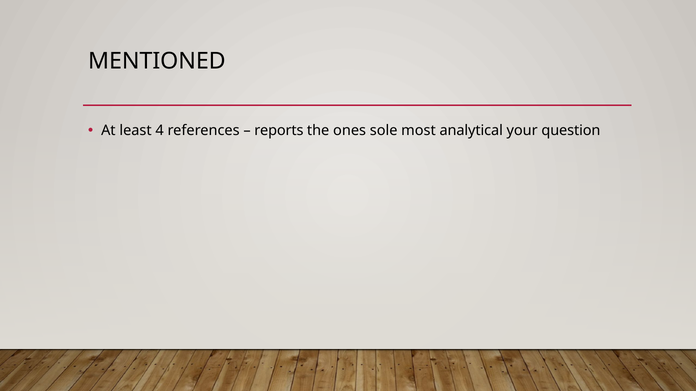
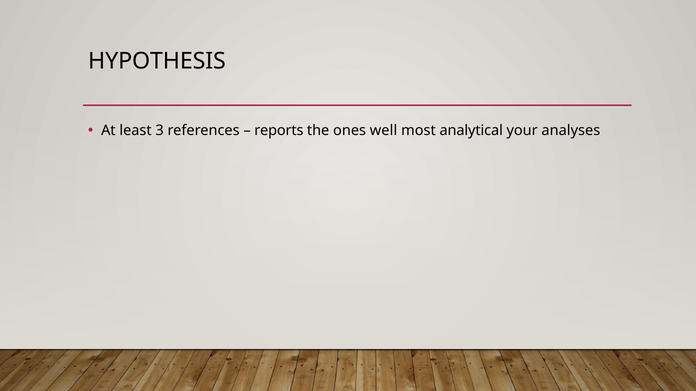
MENTIONED: MENTIONED -> HYPOTHESIS (157, 61)
4: 4 -> 3 (160, 131)
sole: sole -> well (384, 131)
question: question -> analyses (571, 131)
